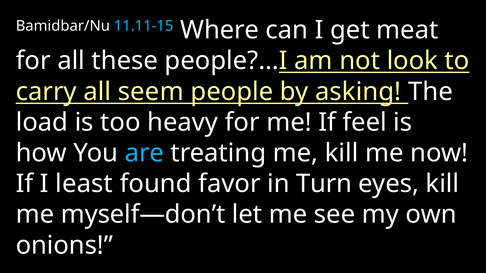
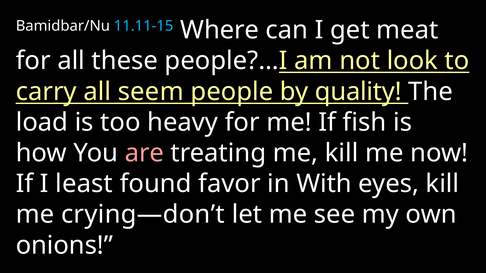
asking: asking -> quality (358, 92)
feel: feel -> fish (365, 122)
are colour: light blue -> pink (144, 153)
Turn: Turn -> With (324, 184)
myself—don’t: myself—don’t -> crying—don’t (143, 215)
